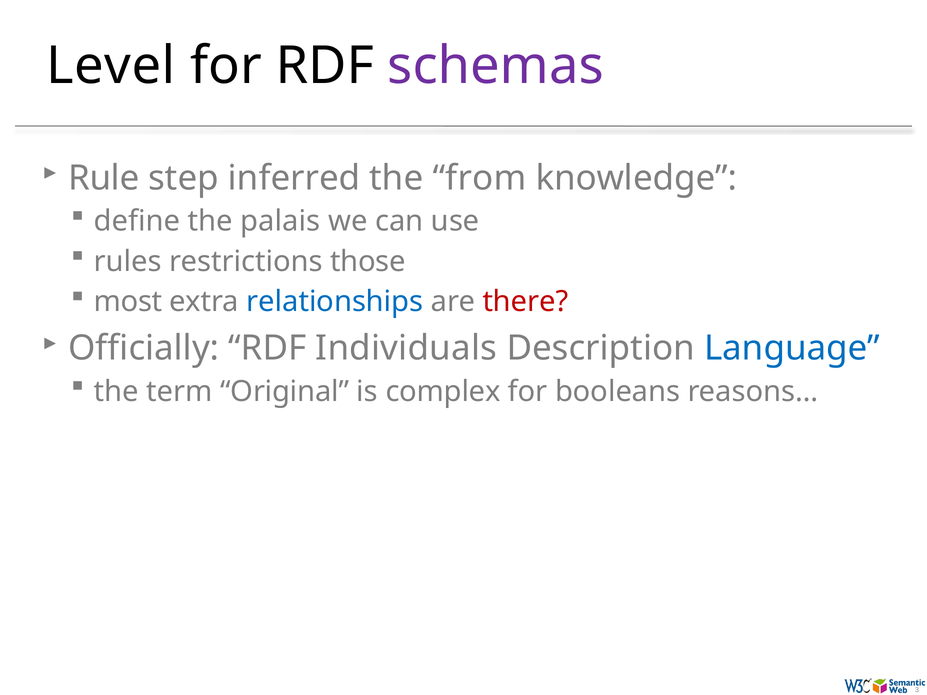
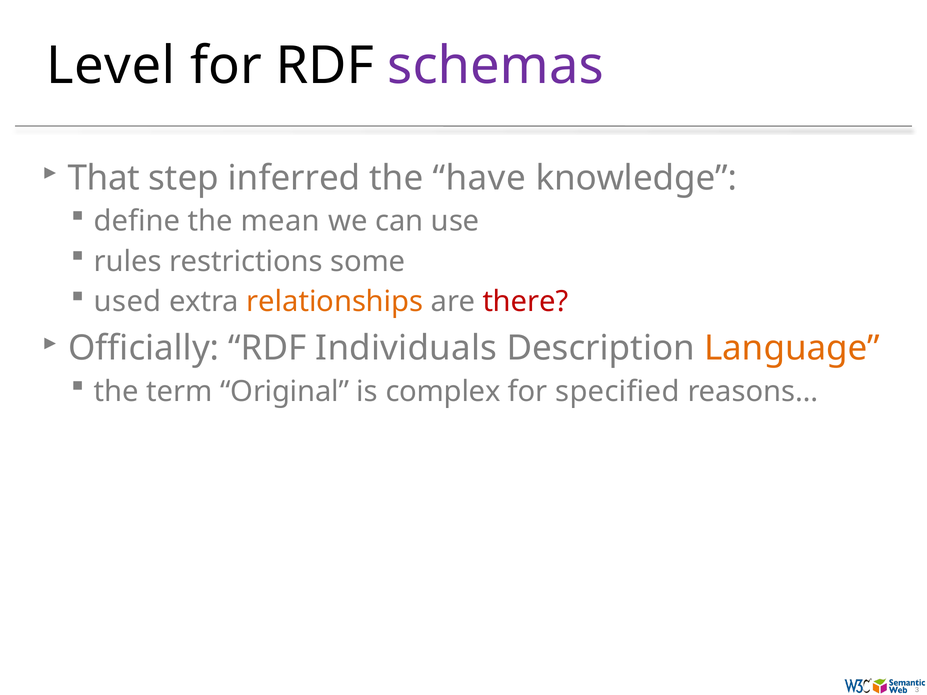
Rule: Rule -> That (104, 178)
from: from -> have (479, 178)
palais: palais -> mean (280, 221)
those: those -> some (368, 262)
most: most -> used (128, 302)
relationships colour: blue -> orange (335, 302)
Language colour: blue -> orange (792, 348)
booleans: booleans -> specified (617, 392)
